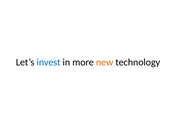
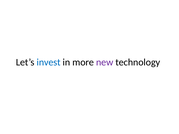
new colour: orange -> purple (105, 62)
